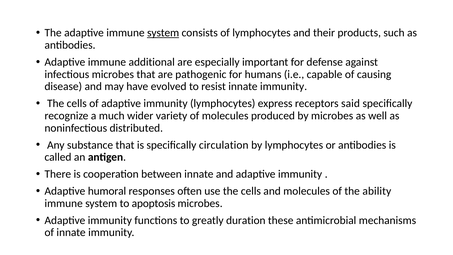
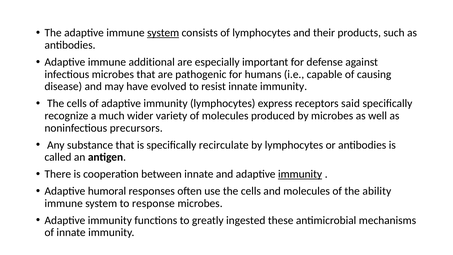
distributed: distributed -> precursors (136, 128)
circulation: circulation -> recirculate (224, 145)
immunity underline: none -> present (300, 174)
apoptosis: apoptosis -> response (153, 203)
duration: duration -> ingested (246, 220)
